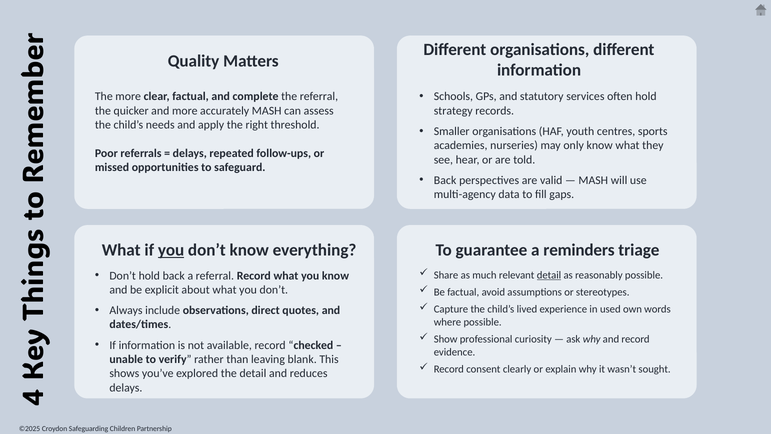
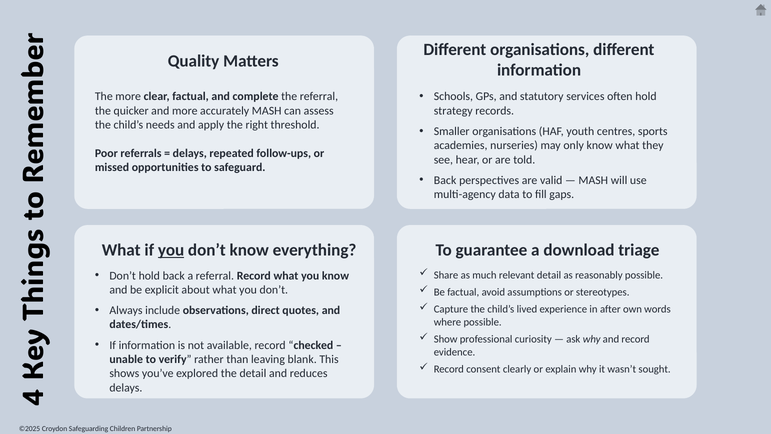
reminders: reminders -> download (579, 250)
detail underline: present -> none (549, 275)
used: used -> after (610, 309)
